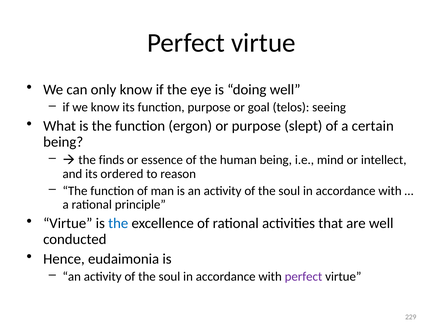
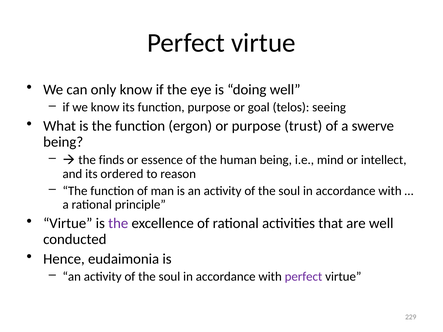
slept: slept -> trust (303, 126)
certain: certain -> swerve (373, 126)
the colour: blue -> purple (118, 224)
